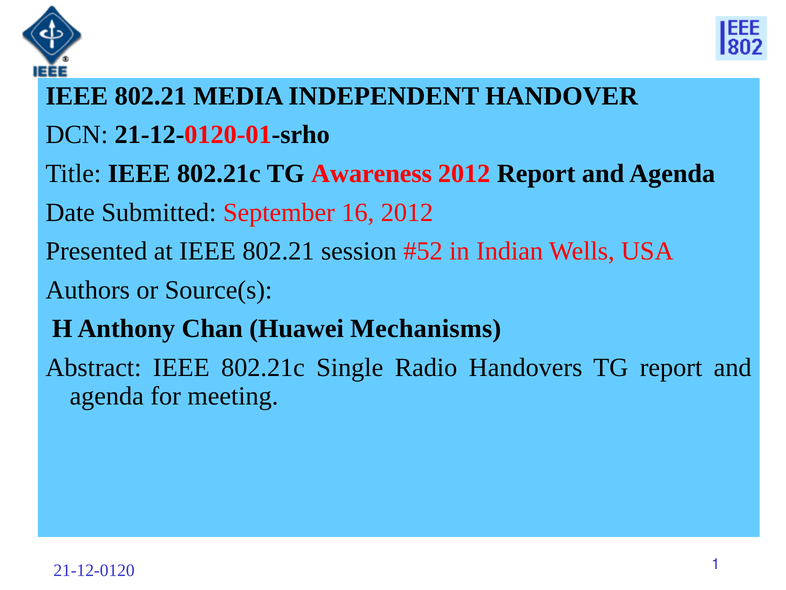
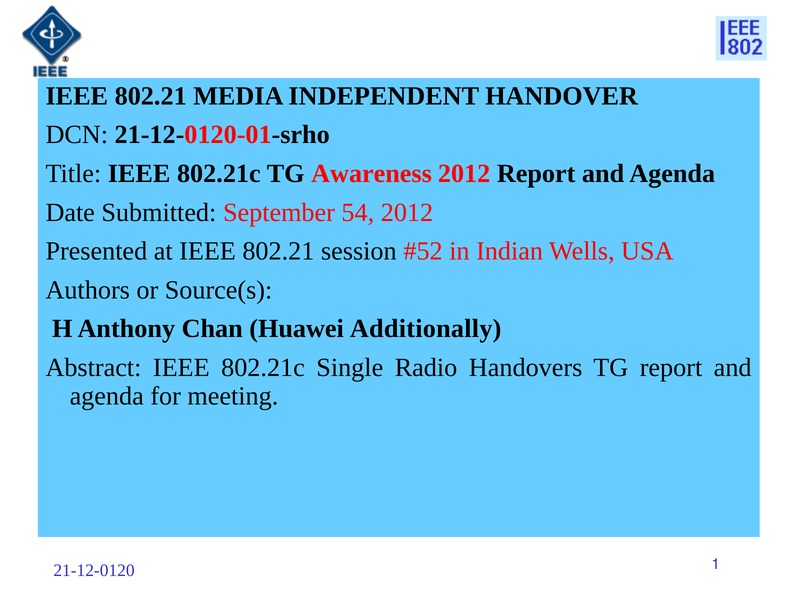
16: 16 -> 54 (358, 212)
Mechanisms: Mechanisms -> Additionally (426, 328)
